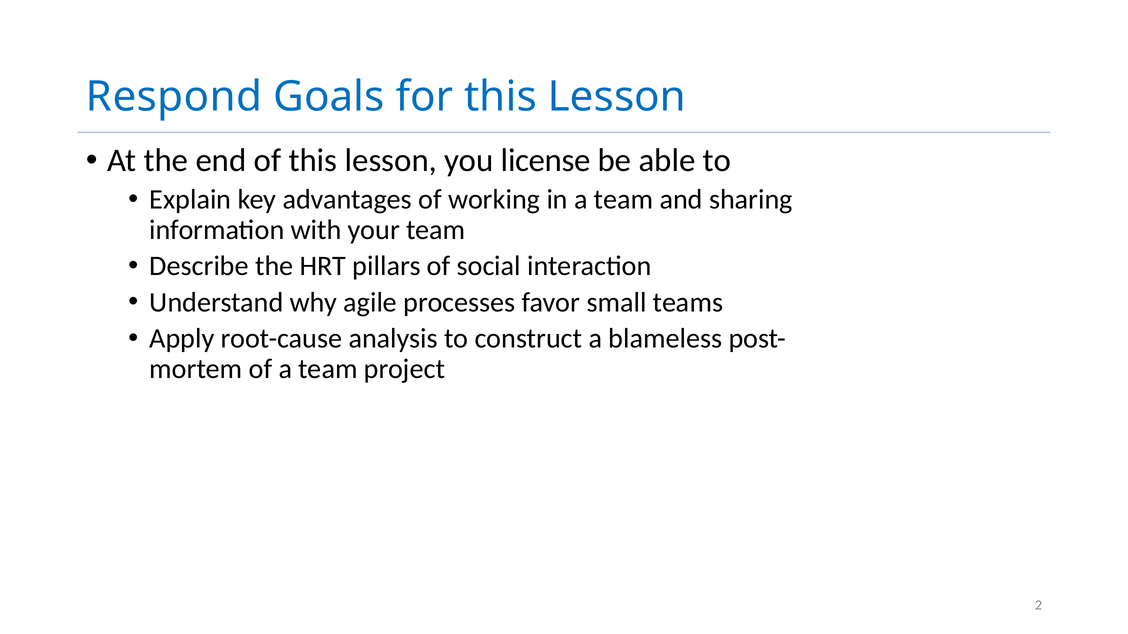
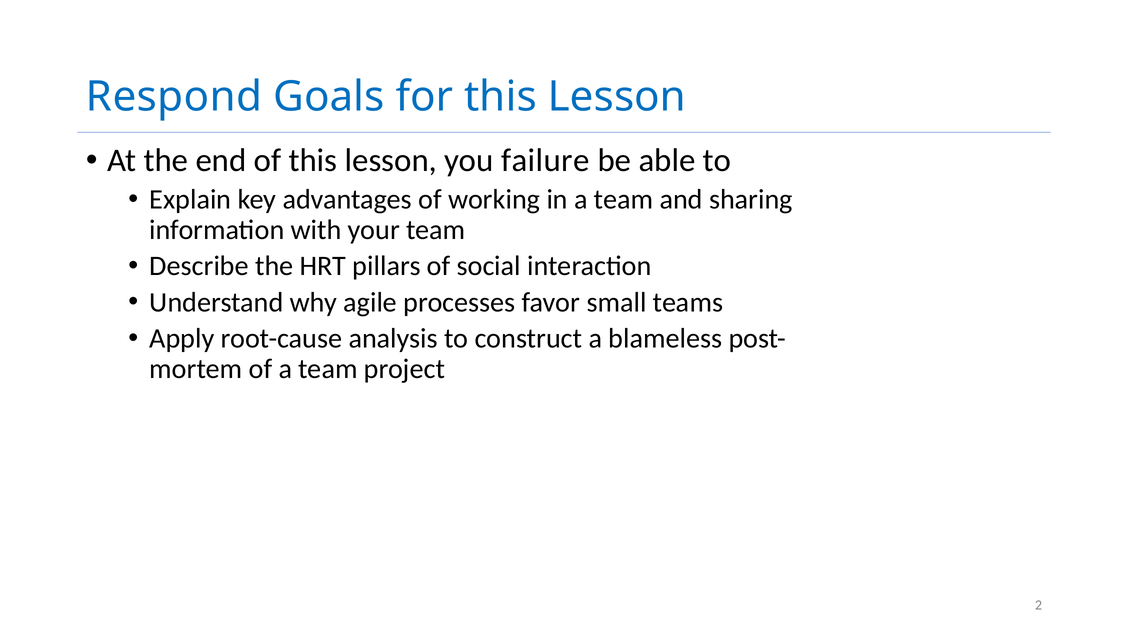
license: license -> failure (545, 161)
